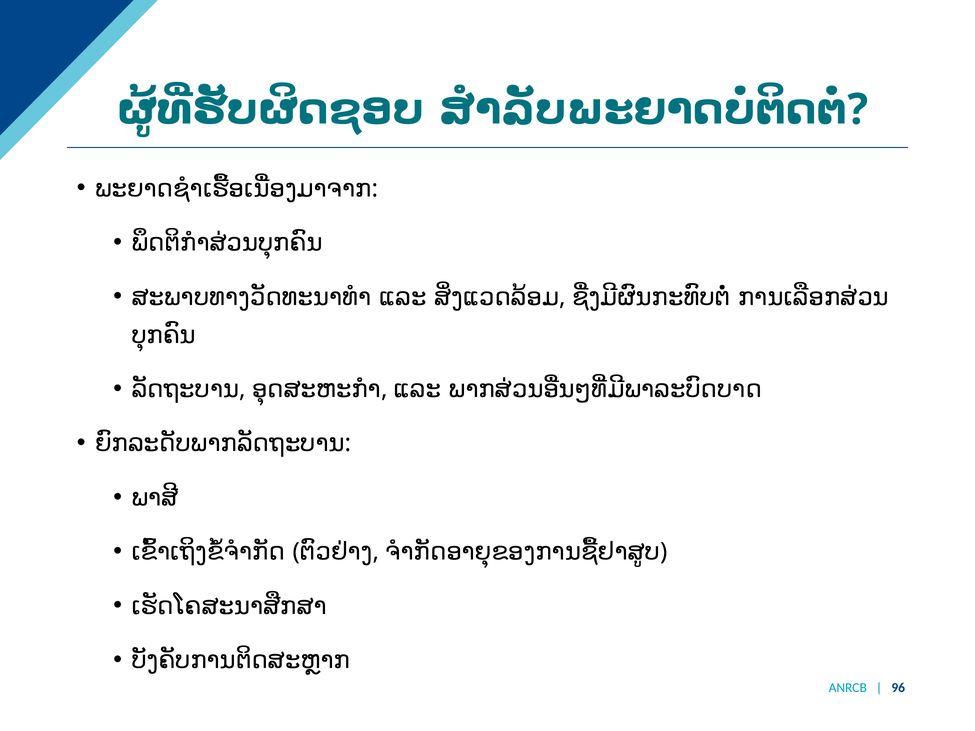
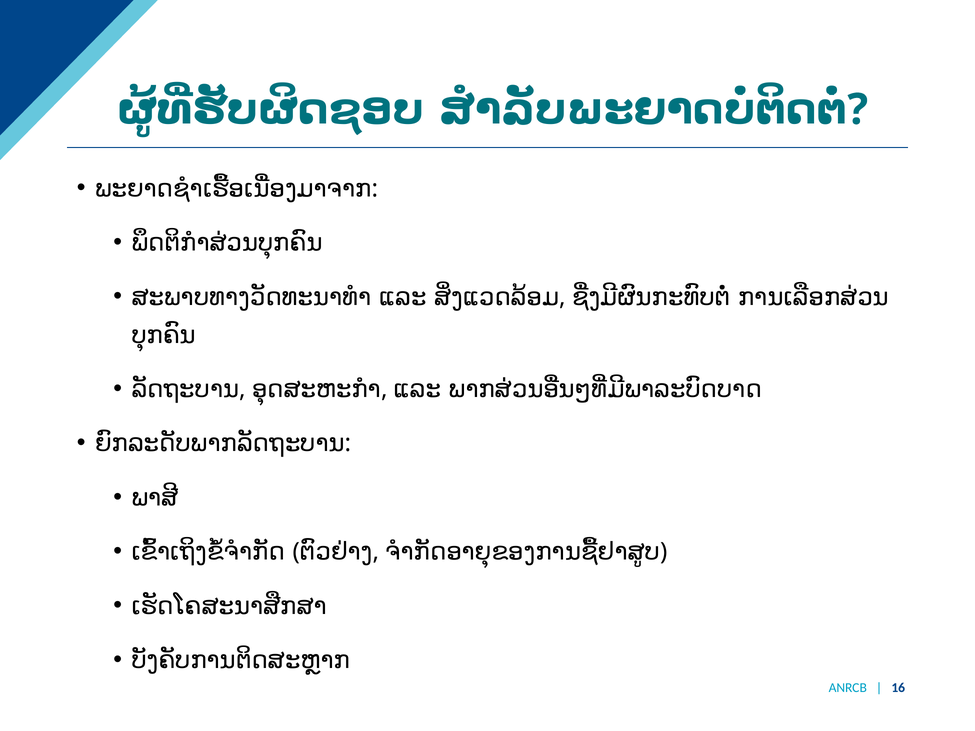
96: 96 -> 16 (898, 688)
